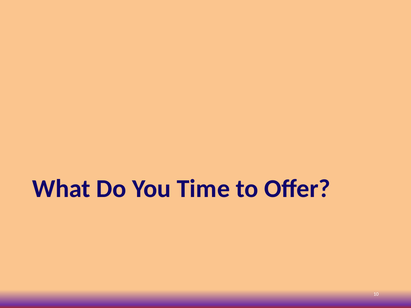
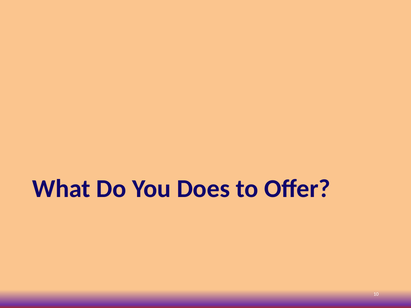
Time: Time -> Does (203, 189)
